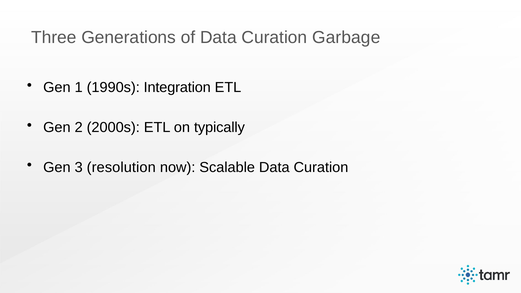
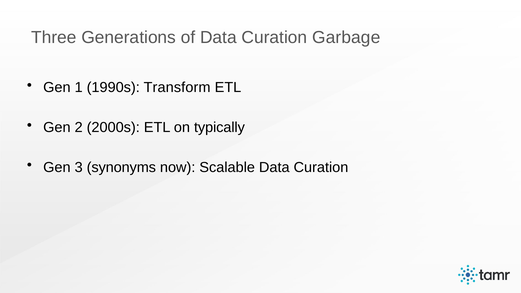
Integration: Integration -> Transform (177, 87)
resolution: resolution -> synonyms (121, 167)
